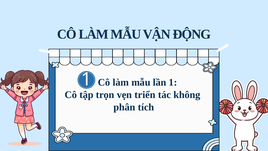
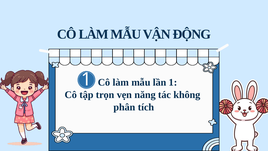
triển: triển -> năng (145, 95)
